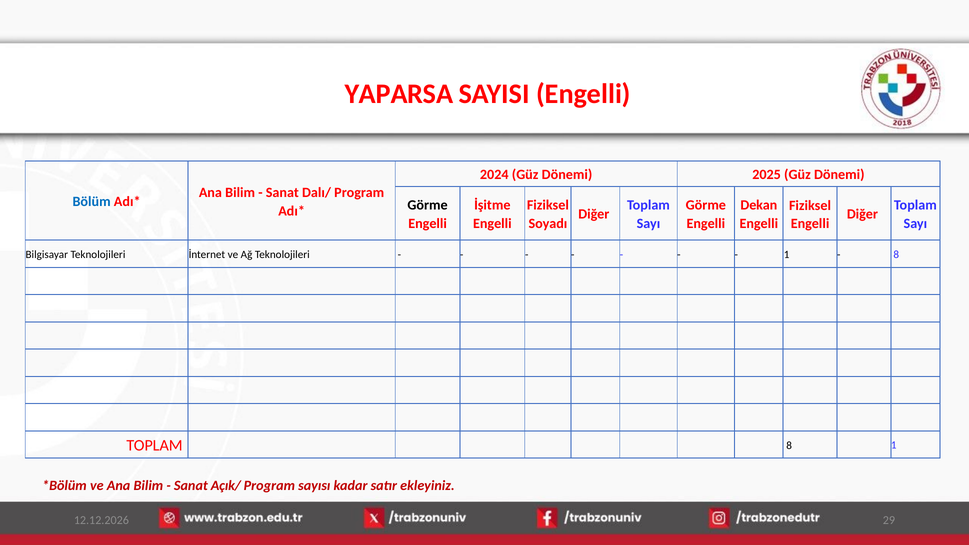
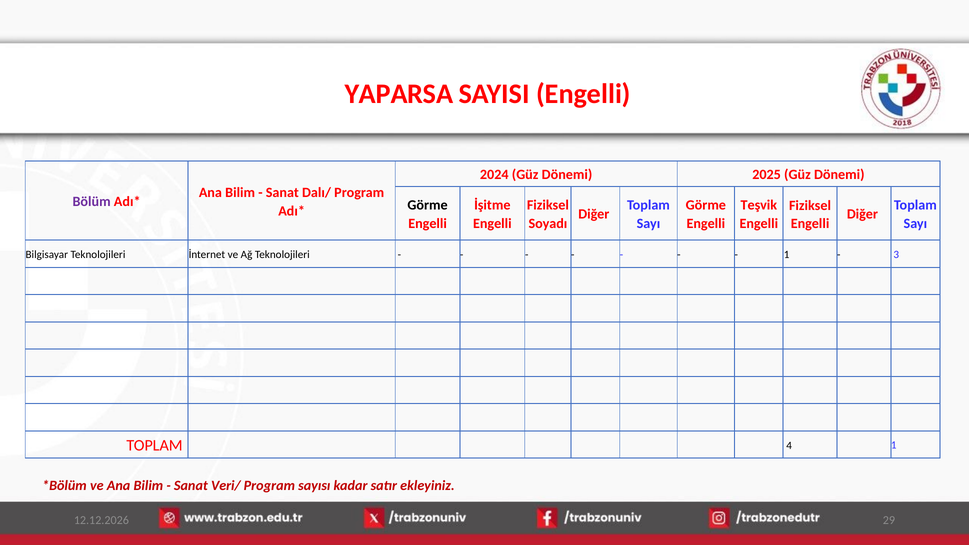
Bölüm colour: blue -> purple (92, 202)
Dekan: Dekan -> Teşvik (759, 205)
8: 8 -> 3 (896, 254)
TOPLAM 8: 8 -> 4 (789, 445)
Açık/: Açık/ -> Veri/ (226, 486)
